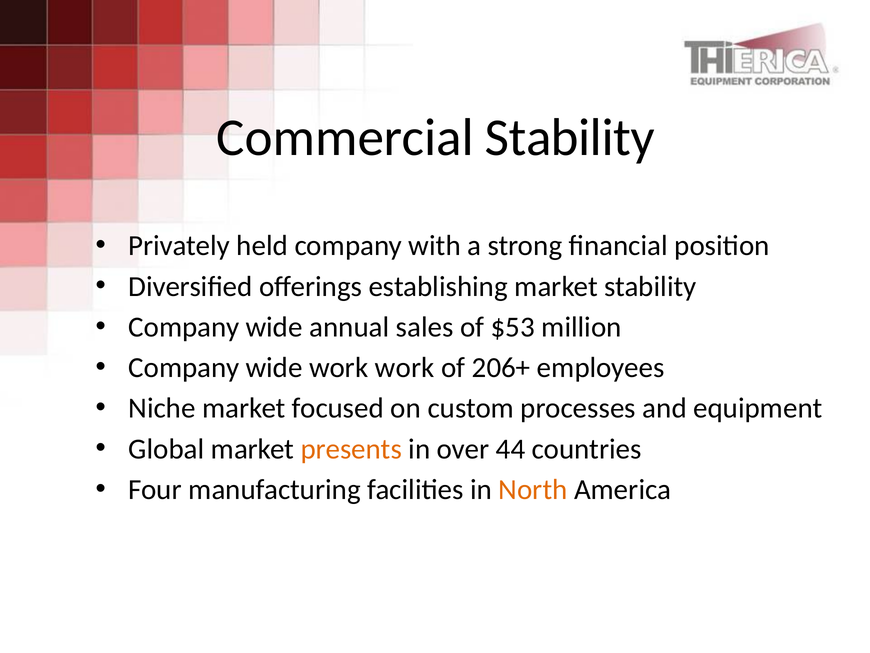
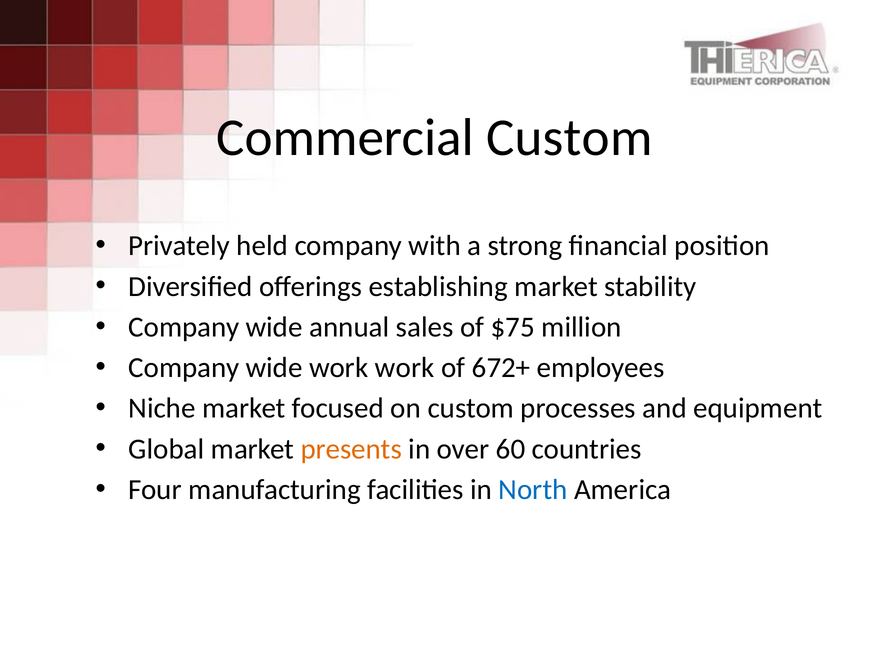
Commercial Stability: Stability -> Custom (569, 138)
$53: $53 -> $75 (513, 327)
206+: 206+ -> 672+ (501, 367)
44: 44 -> 60 (511, 449)
North colour: orange -> blue (533, 489)
